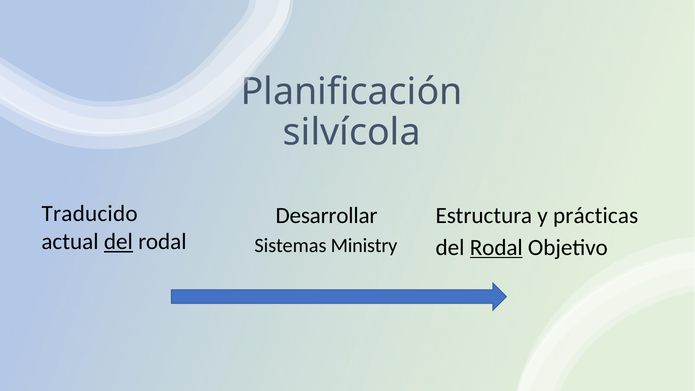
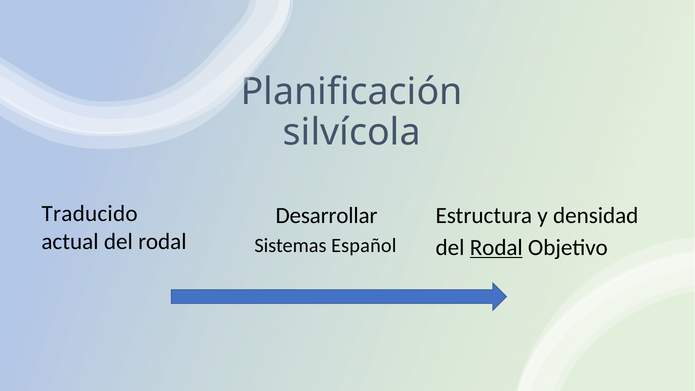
prácticas: prácticas -> densidad (596, 215)
del underline: present -> none (118, 242)
Ministry: Ministry -> Español (364, 246)
